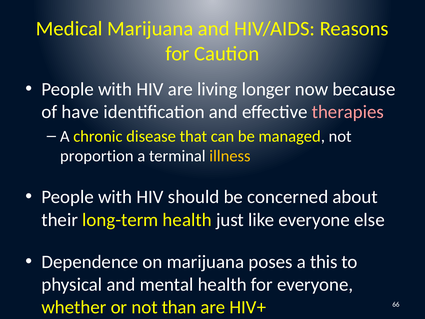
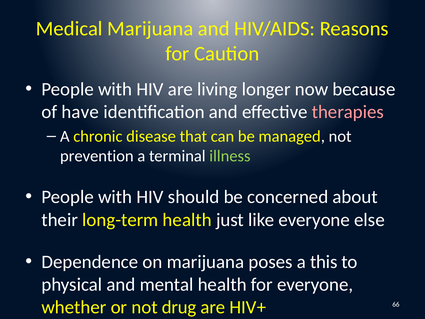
proportion: proportion -> prevention (97, 156)
illness colour: yellow -> light green (230, 156)
than: than -> drug (179, 307)
